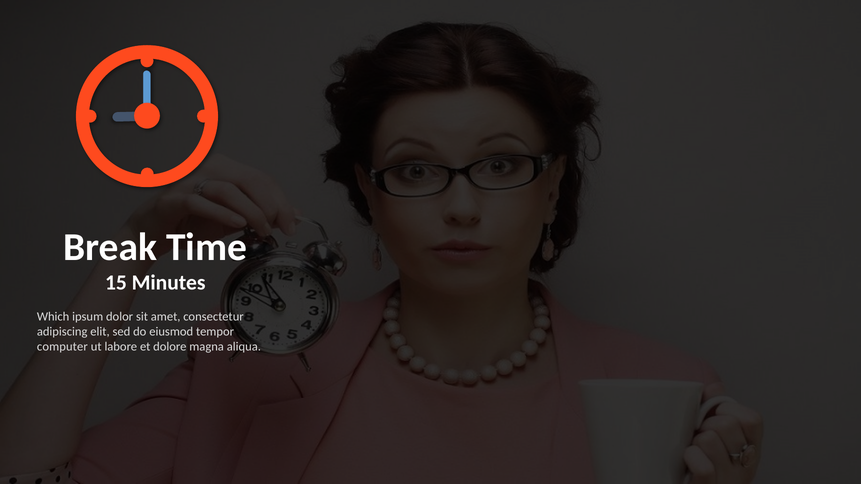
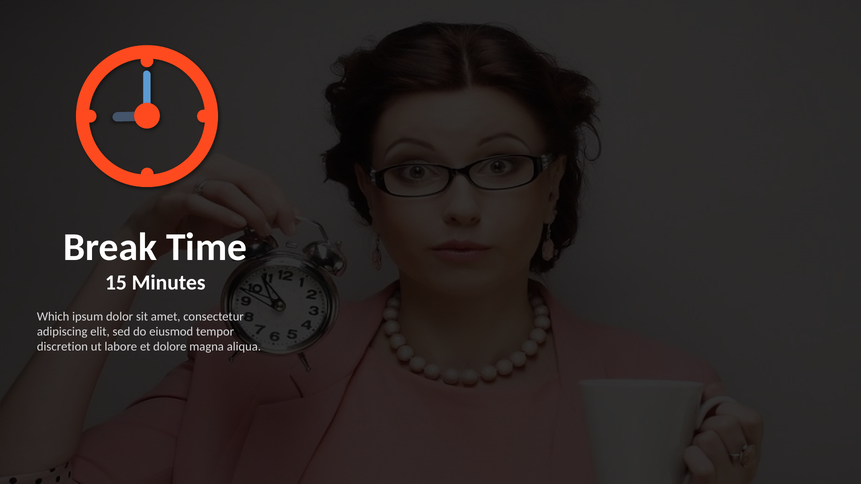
computer: computer -> discretion (62, 347)
